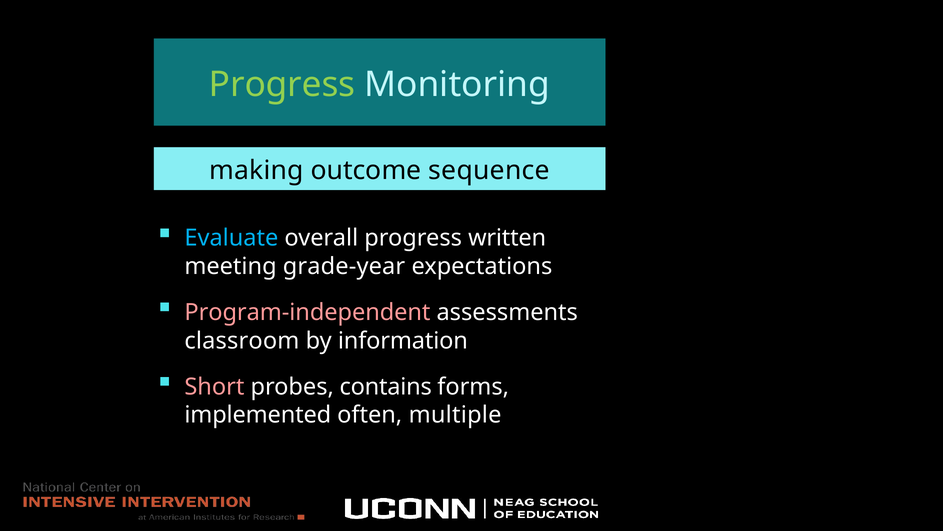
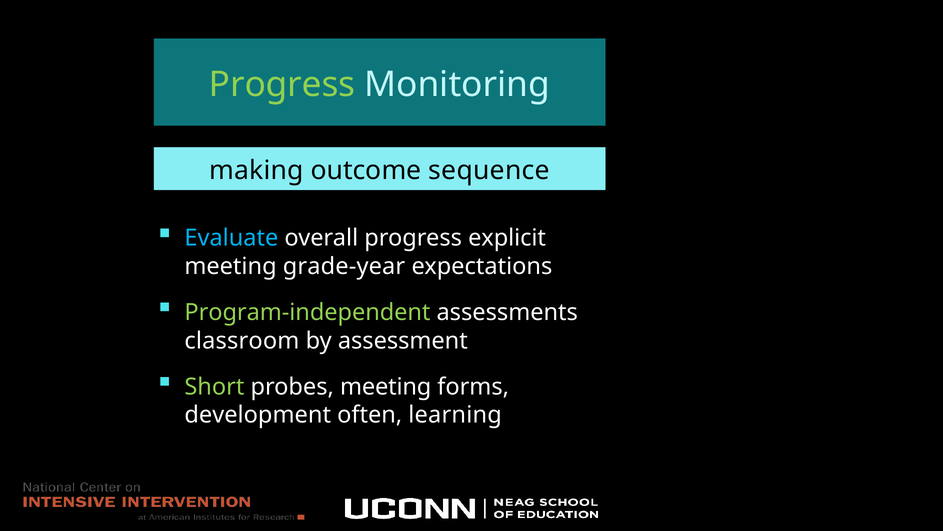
written: written -> explicit (507, 238)
Program-independent colour: pink -> light green (307, 312)
information: information -> assessment (403, 340)
Short colour: pink -> light green (214, 386)
probes contains: contains -> meeting (386, 386)
implemented: implemented -> development (258, 415)
multiple: multiple -> learning (455, 415)
